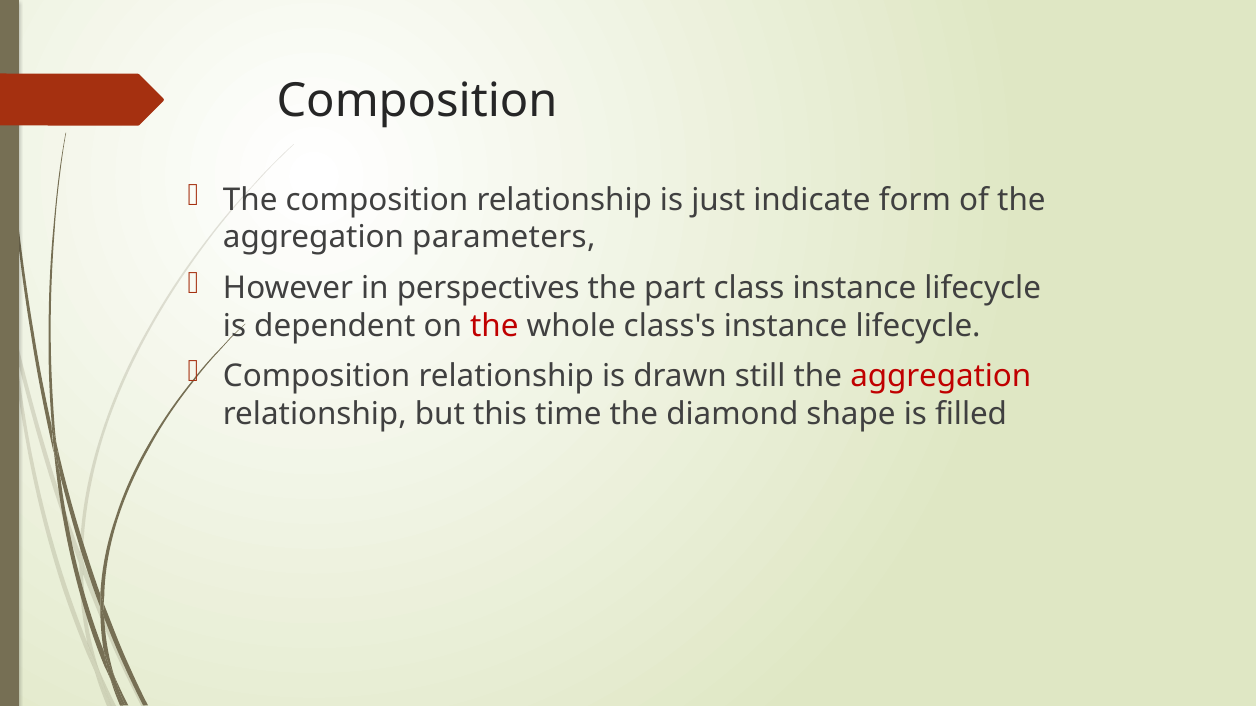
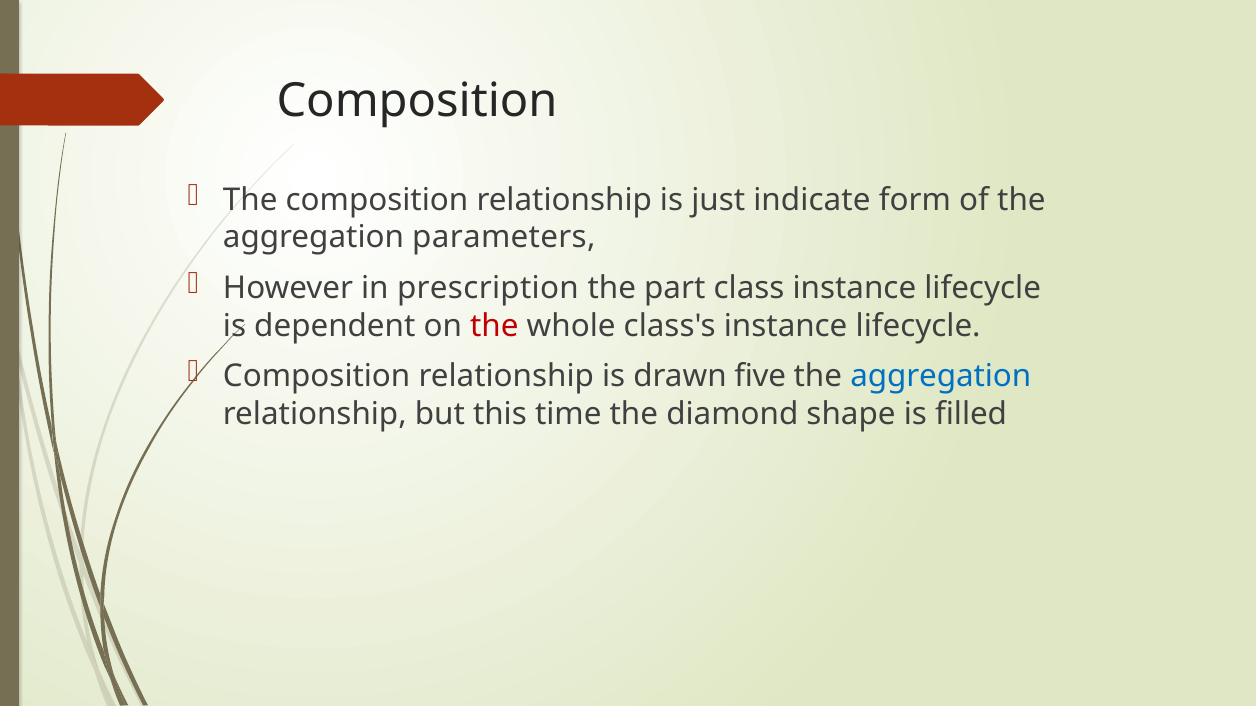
perspectives: perspectives -> prescription (488, 288)
still: still -> five (760, 377)
aggregation colour: red -> blue (941, 377)
